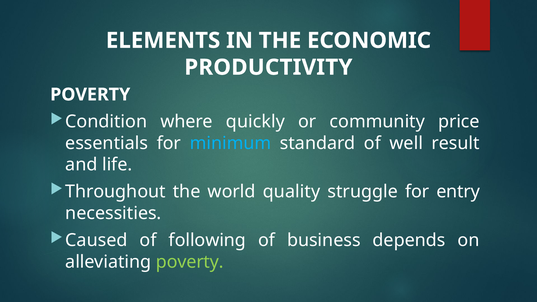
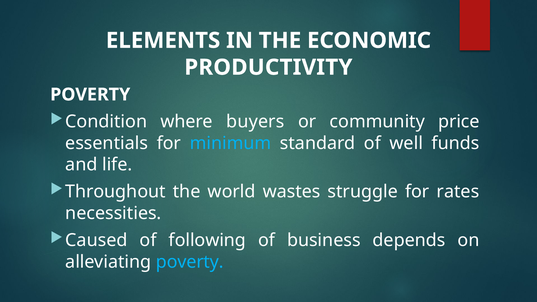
quickly: quickly -> buyers (255, 122)
result: result -> funds (456, 143)
quality: quality -> wastes (292, 192)
entry: entry -> rates (458, 192)
poverty colour: light green -> light blue (190, 262)
